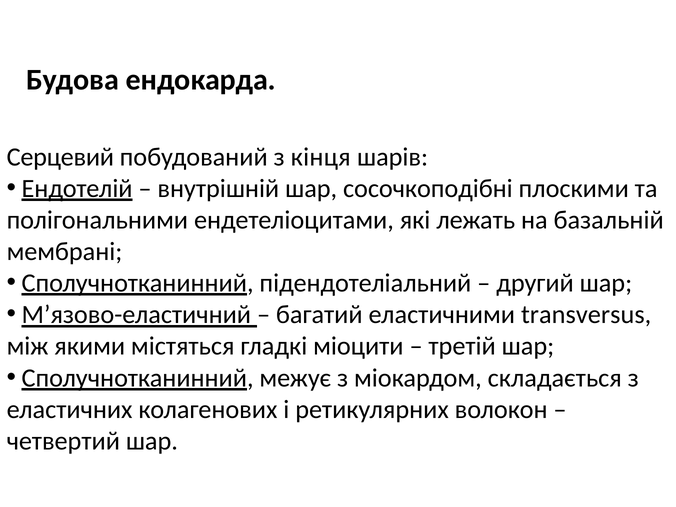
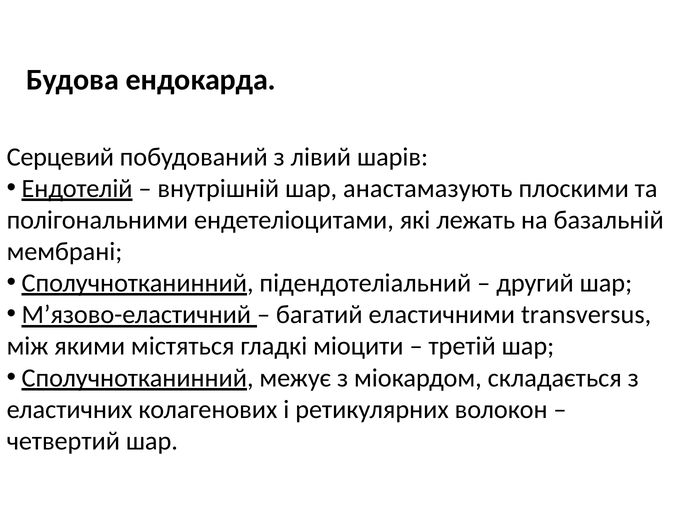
кінця: кінця -> лівий (321, 157)
сосочкоподібні: сосочкоподібні -> анастамазують (428, 188)
